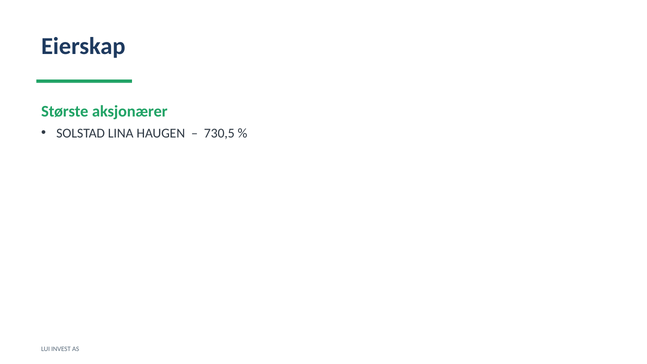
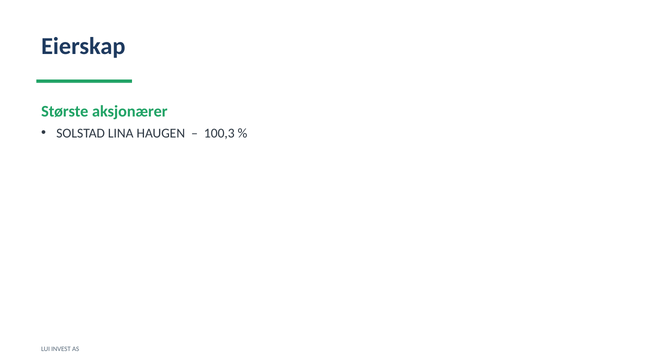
730,5: 730,5 -> 100,3 (219, 133)
